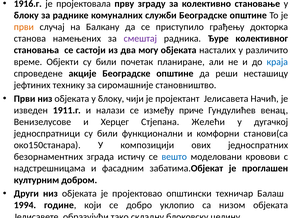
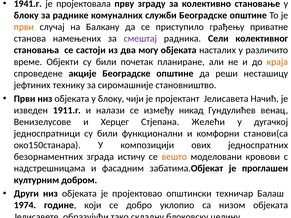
1916.г: 1916.г -> 1941.г (28, 4)
докторка: докторка -> приватне (269, 27)
Ђуре: Ђуре -> Сели (218, 39)
краја colour: blue -> orange (277, 62)
приче: приче -> никад (191, 110)
вешто colour: blue -> orange (174, 157)
1994: 1994 -> 1974 (25, 205)
